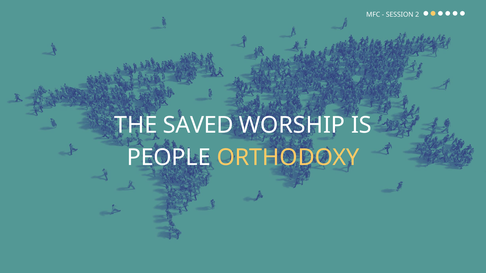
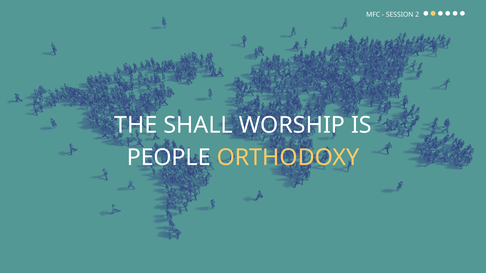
SAVED: SAVED -> SHALL (198, 125)
